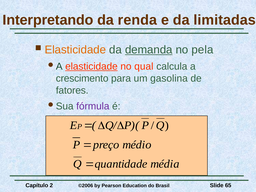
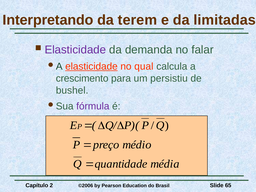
renda: renda -> terem (137, 20)
Elasticidade colour: orange -> purple (75, 50)
demanda underline: present -> none (149, 50)
pela: pela -> falar (203, 50)
gasolina: gasolina -> persistiu (169, 78)
fatores: fatores -> bushel (72, 90)
